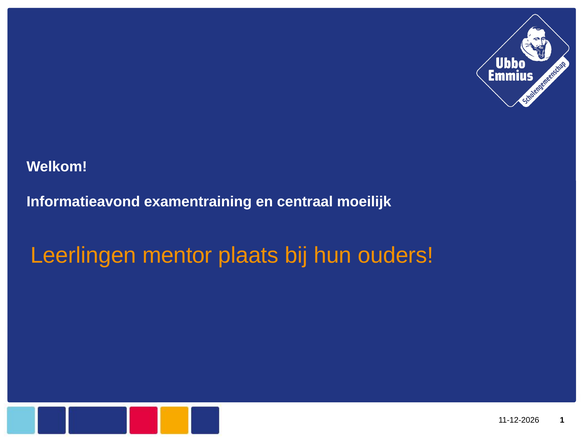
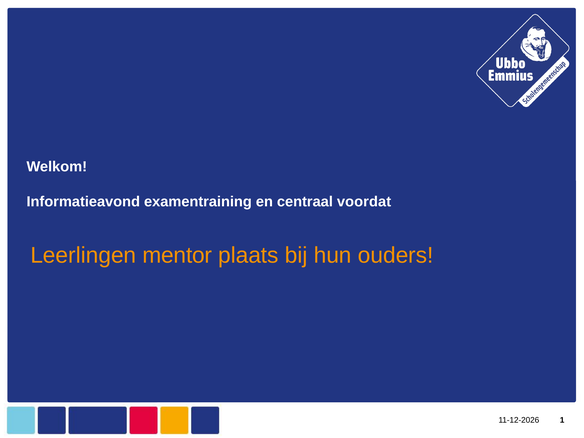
moeilijk: moeilijk -> voordat (364, 202)
